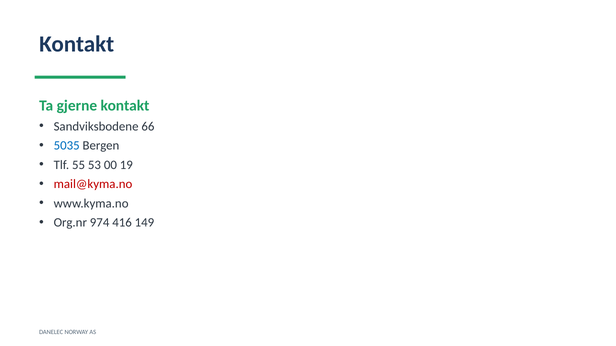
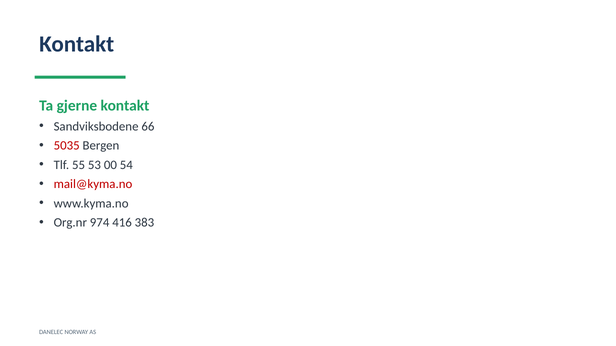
5035 colour: blue -> red (67, 146)
19: 19 -> 54 (126, 165)
149: 149 -> 383 (144, 223)
